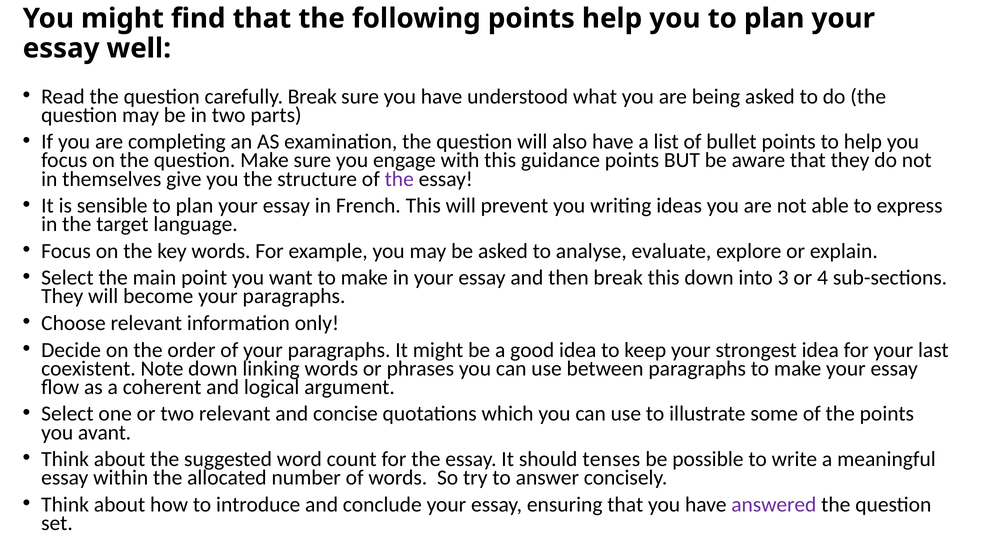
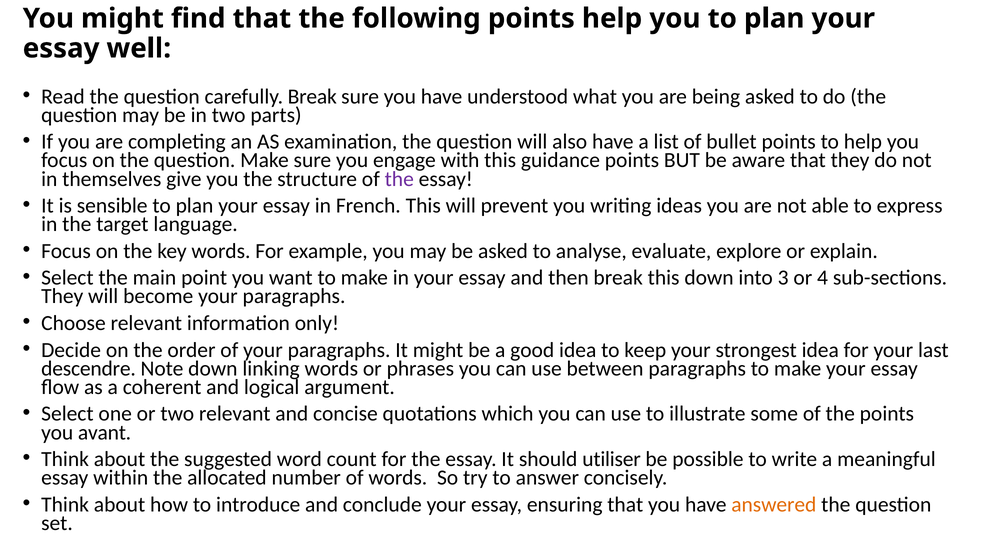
coexistent: coexistent -> descendre (89, 369)
tenses: tenses -> utiliser (612, 460)
answered colour: purple -> orange (774, 505)
